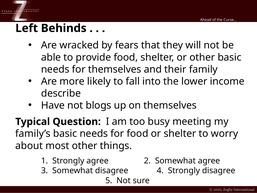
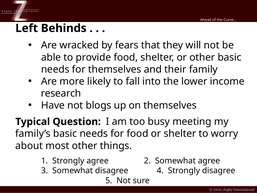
describe: describe -> research (61, 93)
